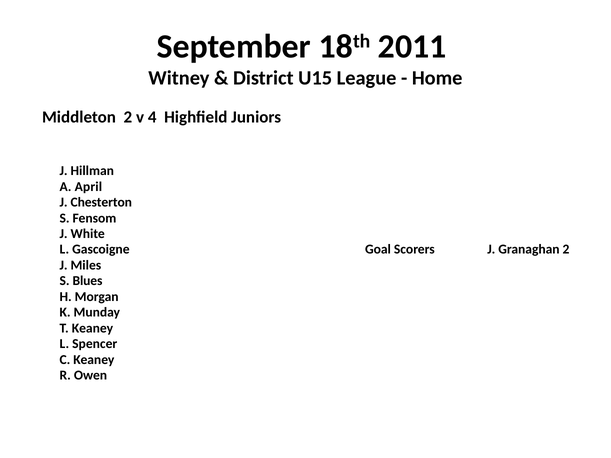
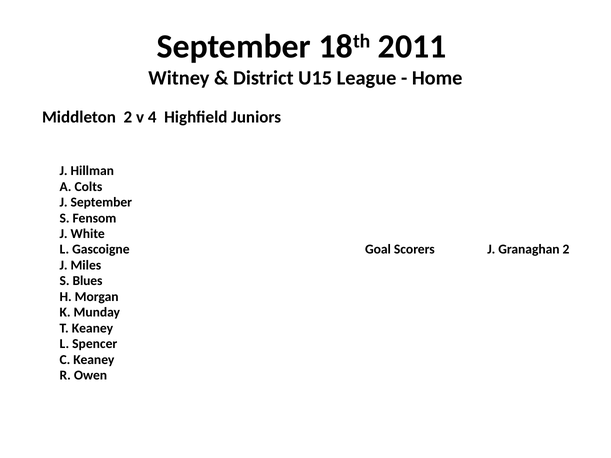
April: April -> Colts (88, 187)
J Chesterton: Chesterton -> September (101, 202)
